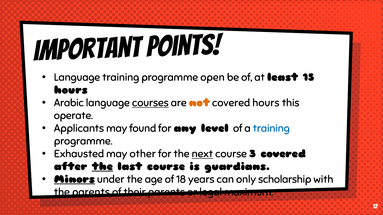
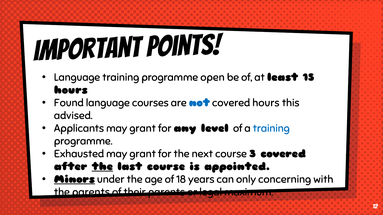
Arabic: Arabic -> Found (69, 103)
courses underline: present -> none (150, 103)
not colour: orange -> blue (199, 103)
operate: operate -> advised (73, 116)
Applicants may found: found -> grant (143, 129)
other: other -> grant (143, 154)
next underline: present -> none (202, 154)
guardians: guardians -> appointed (237, 167)
scholarship: scholarship -> concerning (285, 180)
